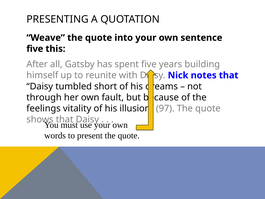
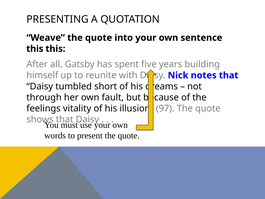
five: five -> this (35, 49)
